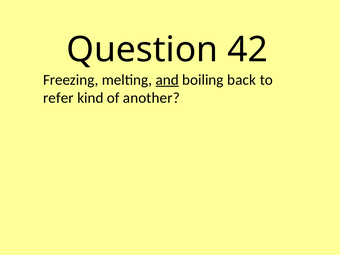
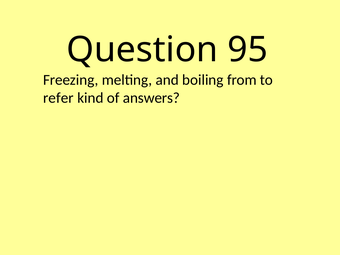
42: 42 -> 95 (248, 50)
and underline: present -> none (167, 80)
back: back -> from (242, 80)
another: another -> answers (151, 98)
